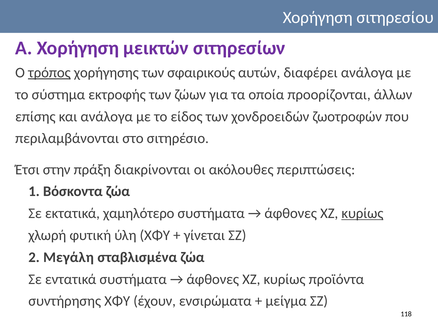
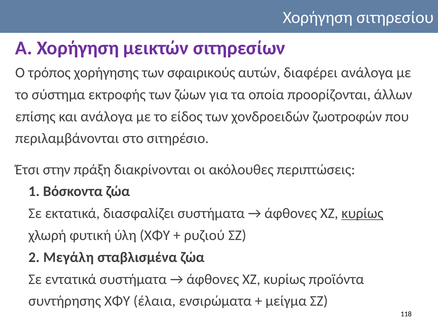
τρόπος underline: present -> none (49, 73)
χαμηλότερο: χαμηλότερο -> διασφαλίζει (139, 213)
γίνεται: γίνεται -> ρυζιού (204, 235)
έχουν: έχουν -> έλαια (155, 301)
